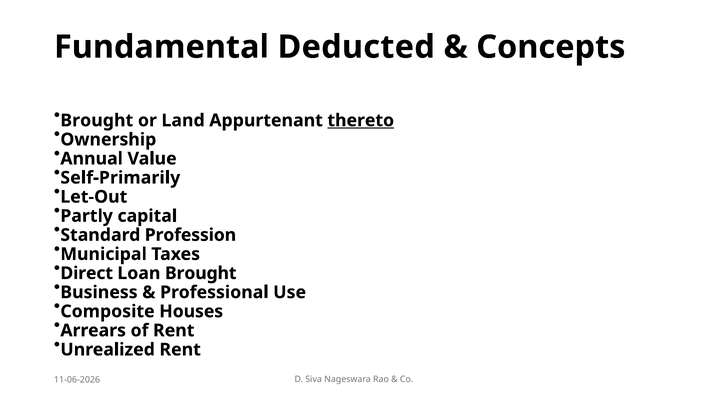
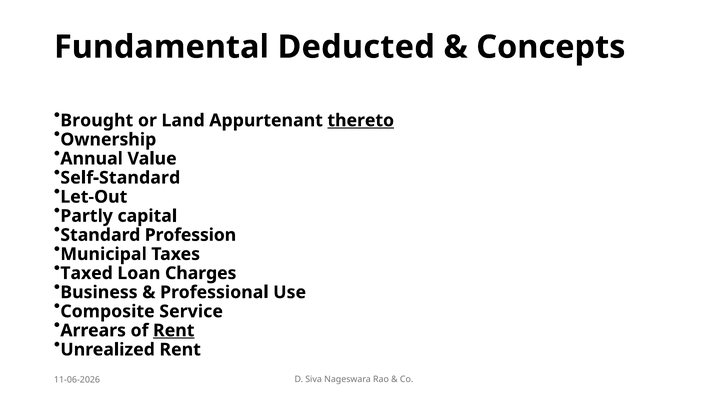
Self-Primarily: Self-Primarily -> Self-Standard (120, 178)
Direct: Direct -> Taxed (87, 273)
Loan Brought: Brought -> Charges (201, 273)
Houses: Houses -> Service (191, 312)
Rent underline: none -> present (174, 331)
